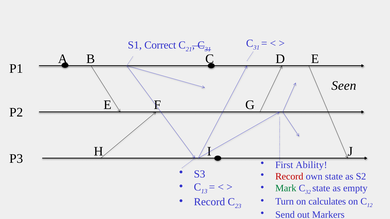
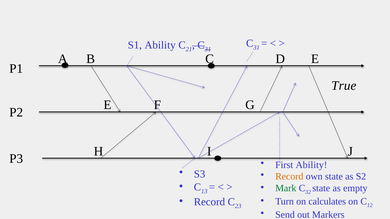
S1 Correct: Correct -> Ability (160, 45)
Seen: Seen -> True (344, 86)
Record colour: red -> orange (289, 177)
